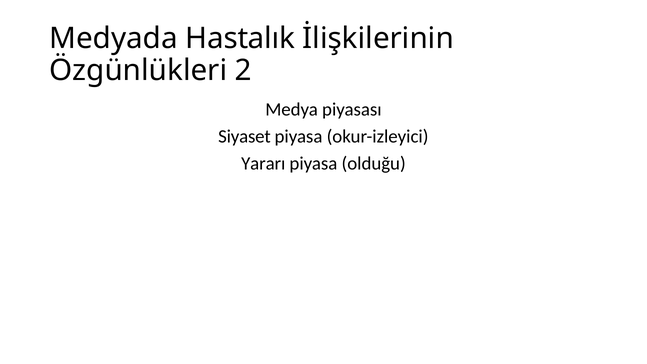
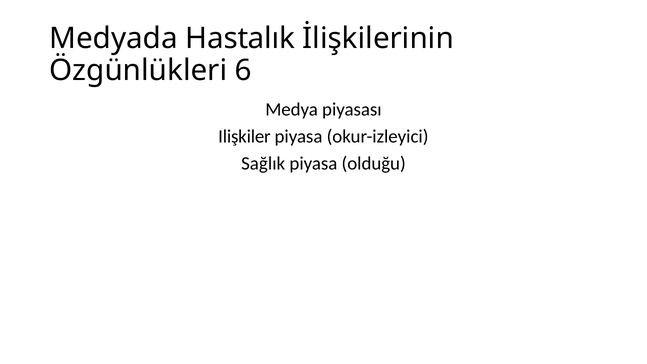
2: 2 -> 6 (243, 70)
Siyaset: Siyaset -> Ilişkiler (244, 137)
Yararı: Yararı -> Sağlık (263, 164)
